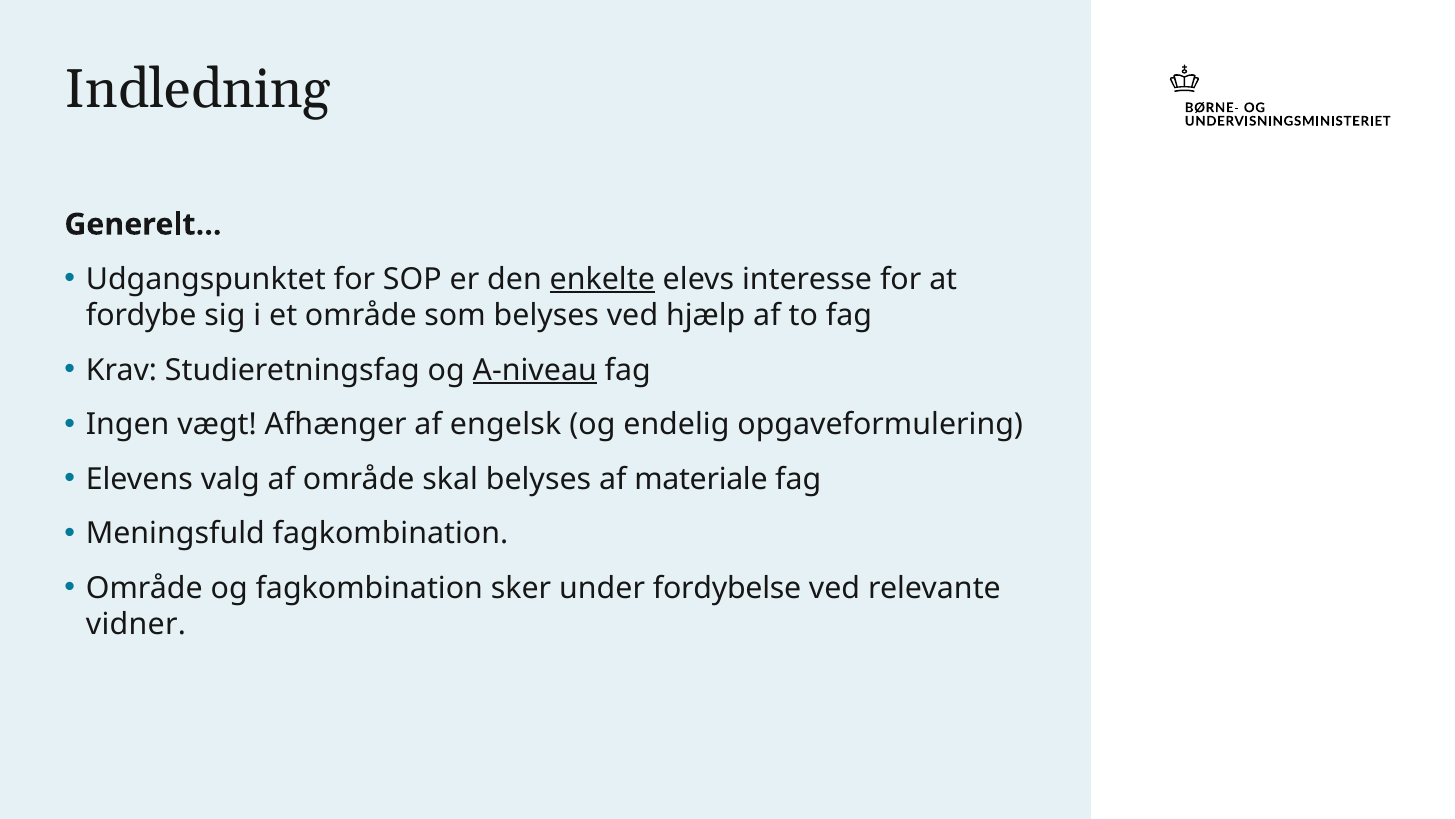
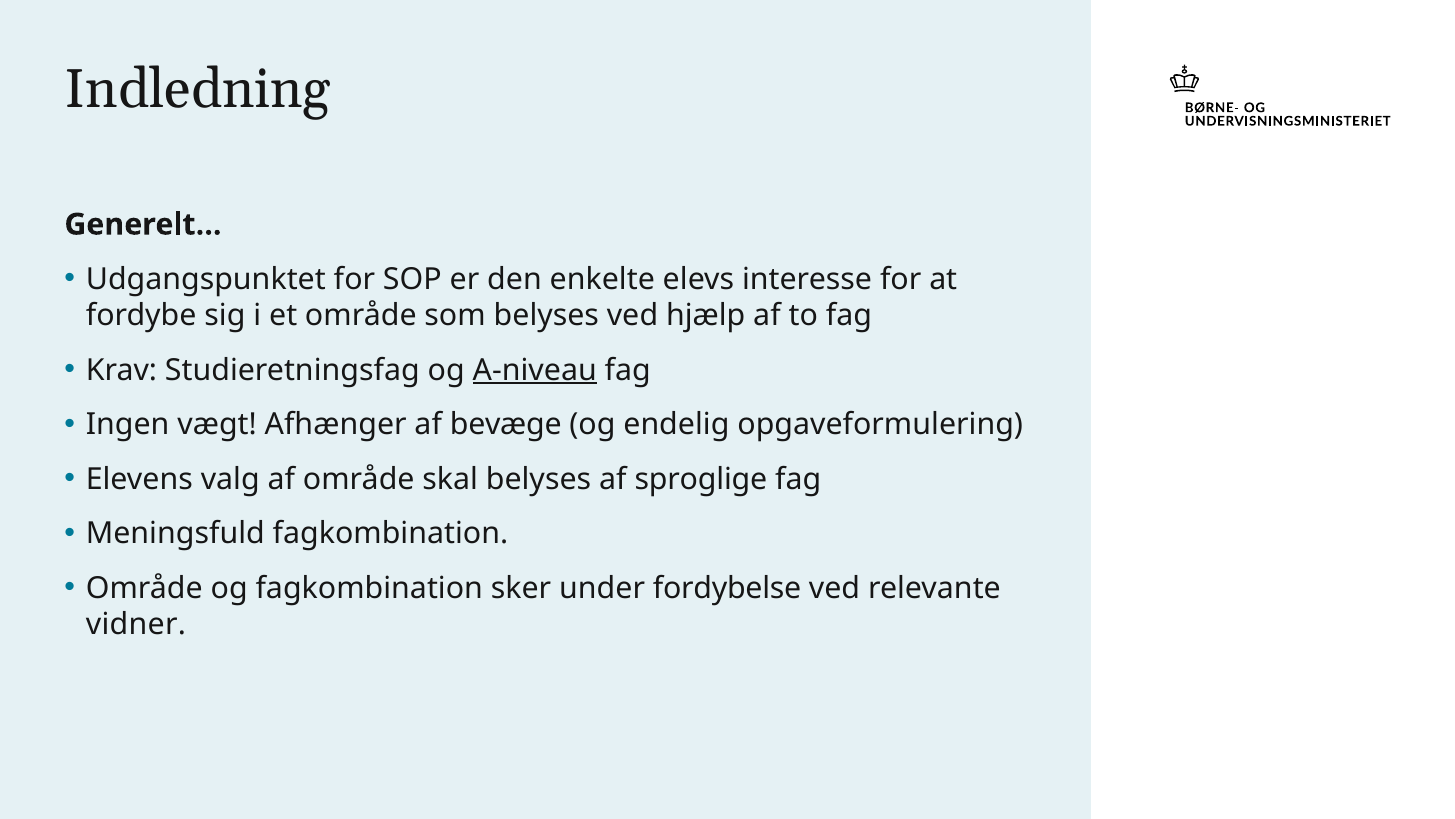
enkelte underline: present -> none (602, 279)
engelsk: engelsk -> bevæge (506, 424)
materiale: materiale -> sproglige (701, 479)
